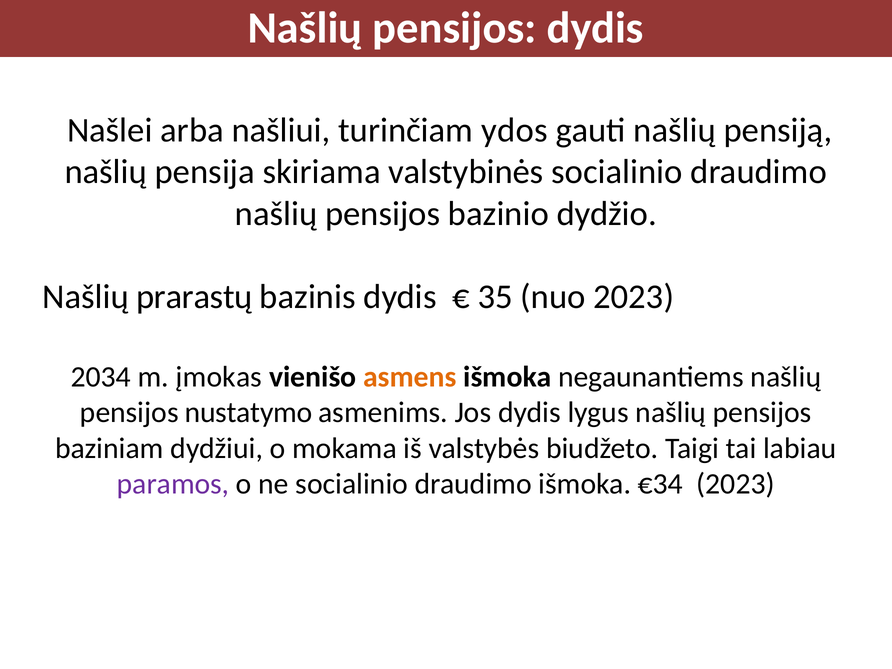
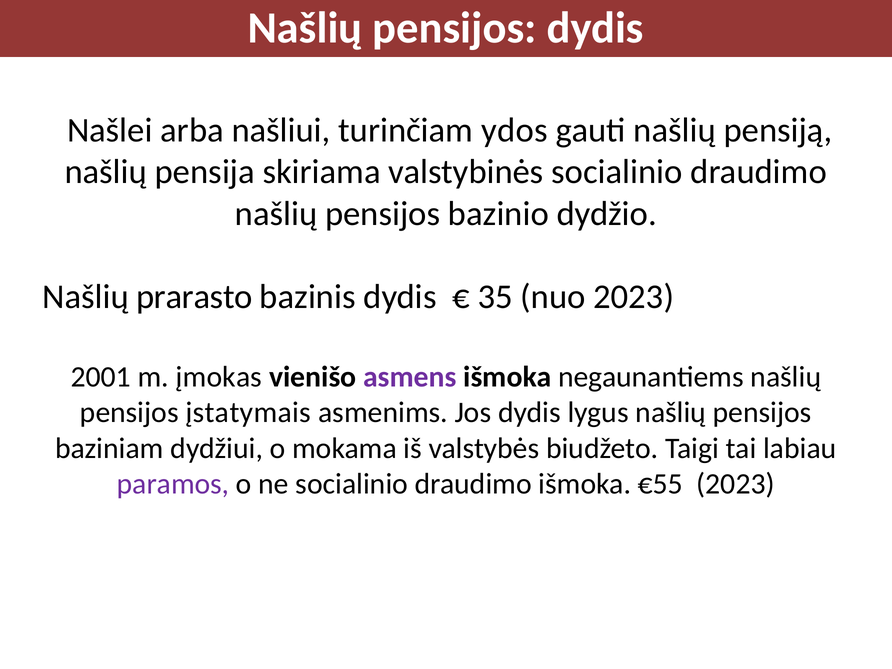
prarastų: prarastų -> prarasto (194, 297)
2034: 2034 -> 2001 (101, 377)
asmens colour: orange -> purple (410, 377)
nustatymo: nustatymo -> įstatymais (248, 413)
€34: €34 -> €55 (660, 484)
